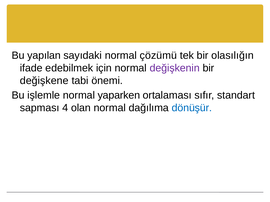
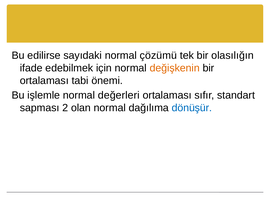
yapılan: yapılan -> edilirse (44, 56)
değişkenin colour: purple -> orange (175, 68)
değişkene: değişkene -> ortalaması (44, 81)
yaparken: yaparken -> değerleri (119, 95)
4: 4 -> 2 (65, 108)
